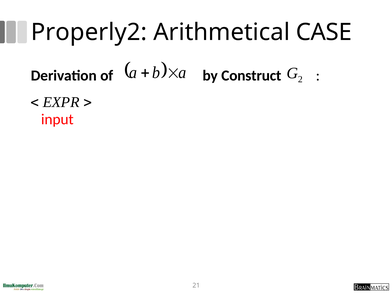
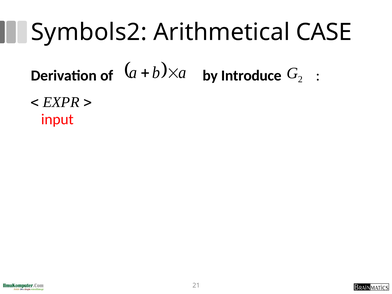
Properly2: Properly2 -> Symbols2 (89, 32)
Construct: Construct -> Introduce (251, 76)
